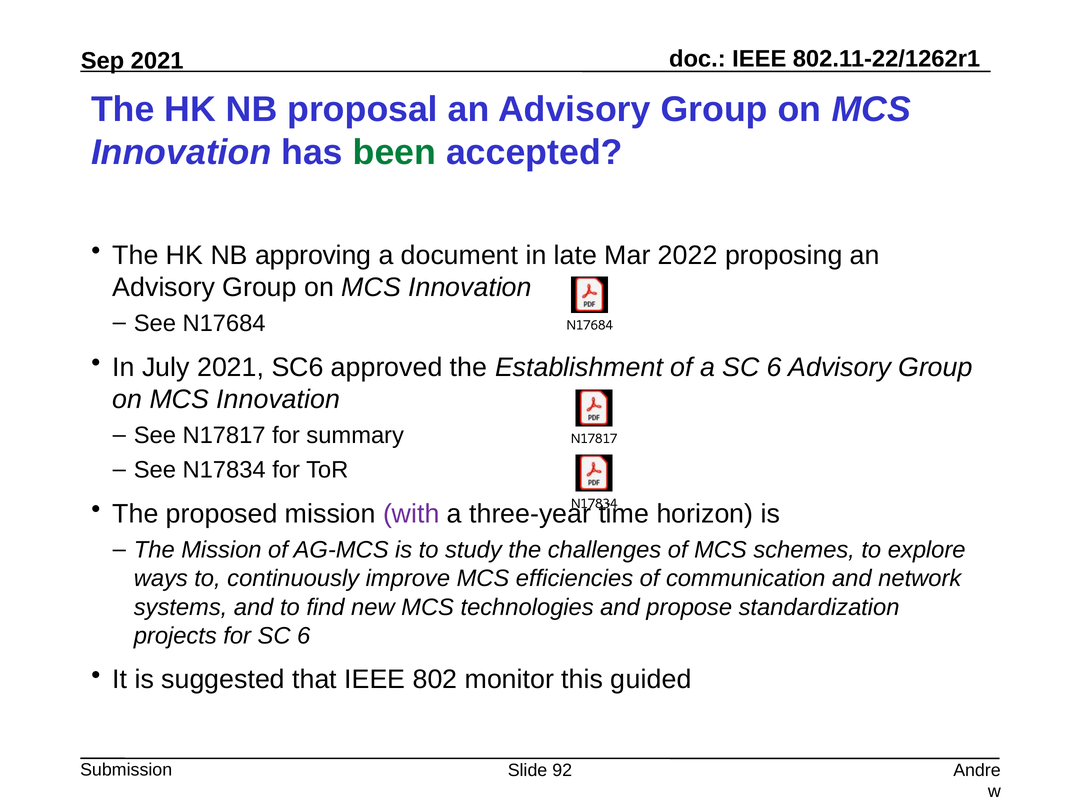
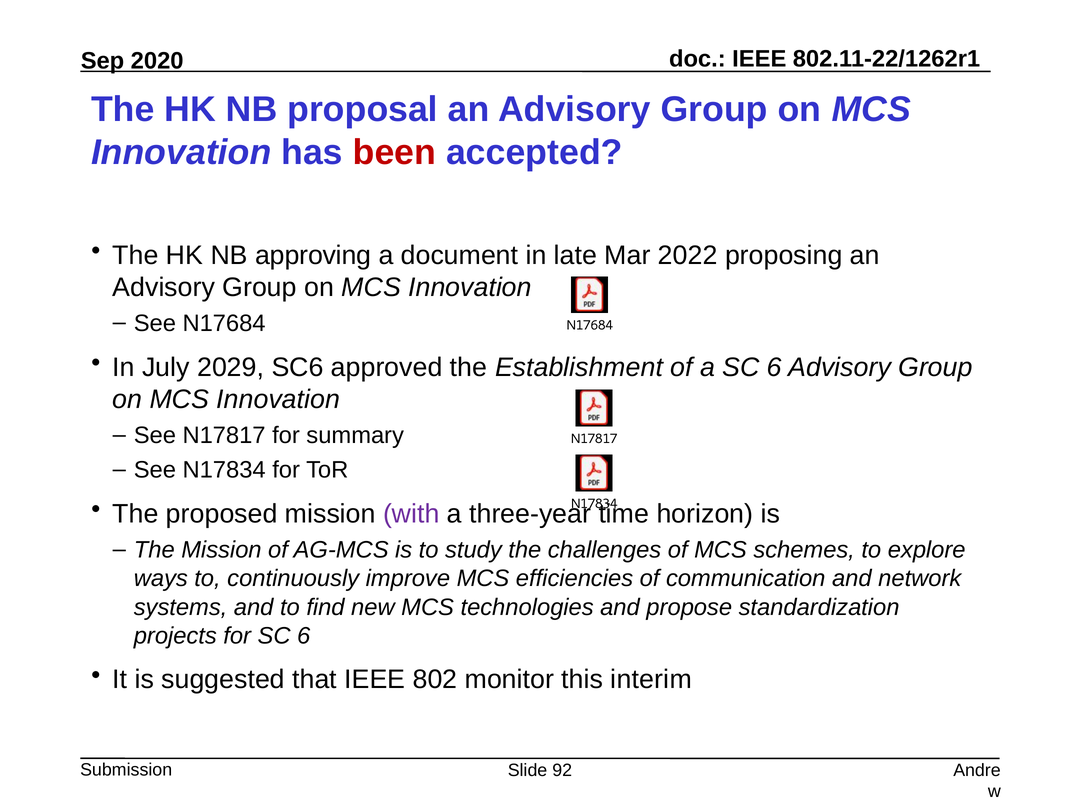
2021: 2021 -> 2020 (157, 61)
been colour: green -> red (394, 152)
July 2021: 2021 -> 2029 (231, 368)
guided: guided -> interim (651, 680)
